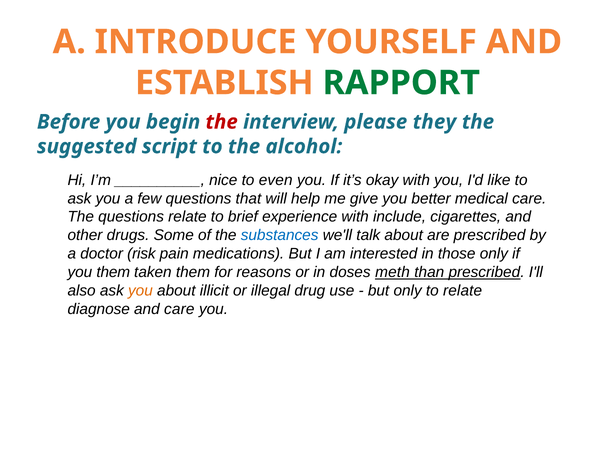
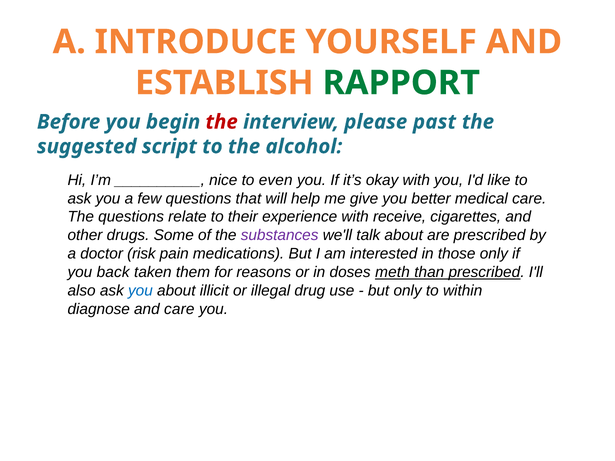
they: they -> past (434, 122)
brief: brief -> their (243, 217)
include: include -> receive (400, 217)
substances colour: blue -> purple (280, 235)
you them: them -> back (113, 272)
you colour: orange -> blue (140, 291)
to relate: relate -> within (463, 291)
